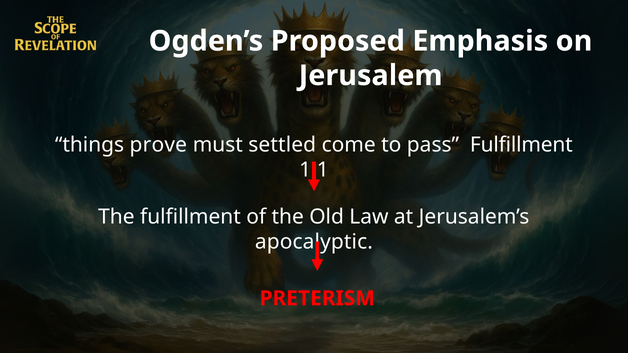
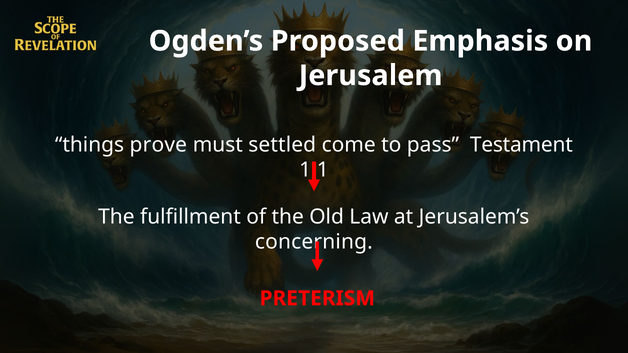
pass Fulfillment: Fulfillment -> Testament (521, 145)
apocalyptic: apocalyptic -> concerning (314, 242)
